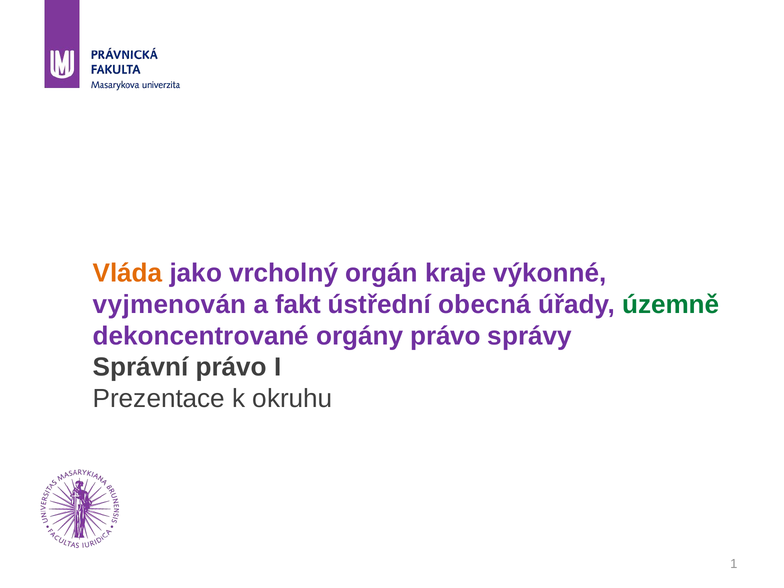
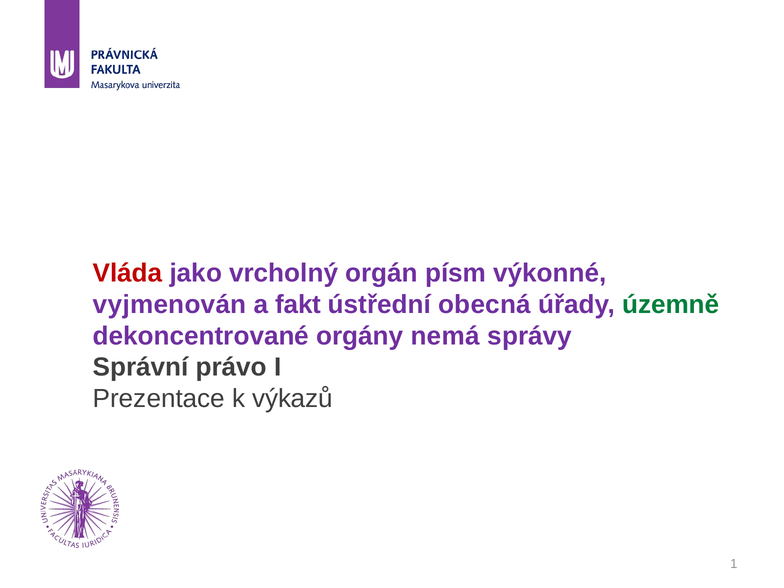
Vláda colour: orange -> red (128, 273)
kraje: kraje -> písm (456, 273)
orgány právo: právo -> nemá (445, 336)
okruhu: okruhu -> výkazů (293, 399)
